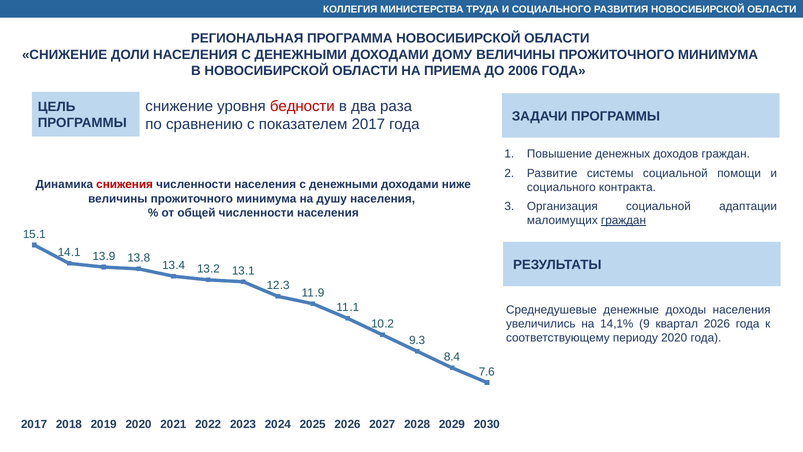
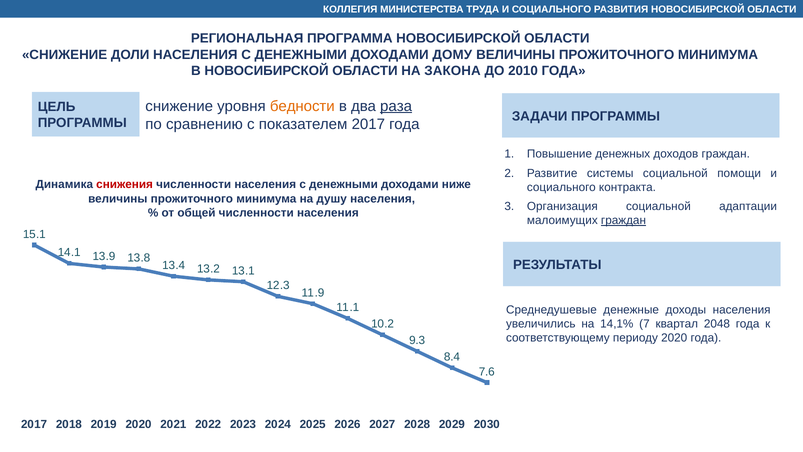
ПРИЕМА: ПРИЕМА -> ЗАКОНА (453, 71)
2006: 2006 -> 2010 (523, 71)
бедности colour: red -> orange (302, 106)
раза underline: none -> present (396, 106)
9: 9 -> 7 (644, 324)
квартал 2026: 2026 -> 2048 (717, 324)
